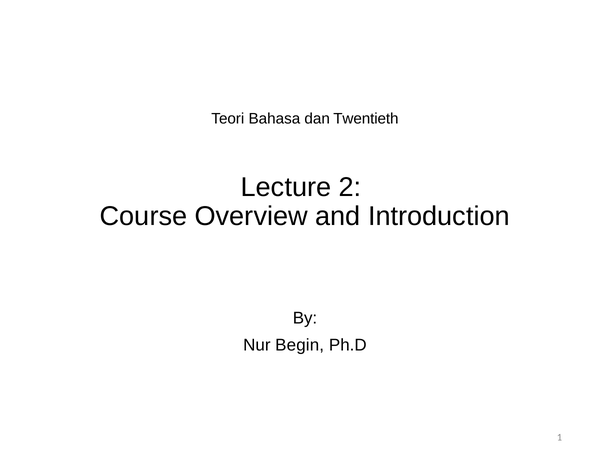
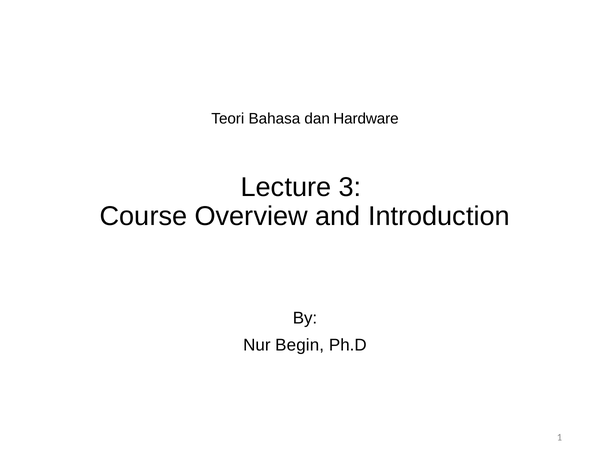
Twentieth: Twentieth -> Hardware (366, 118)
2: 2 -> 3 (350, 187)
